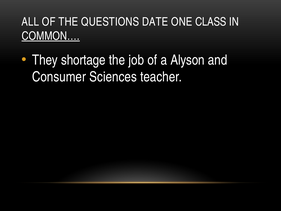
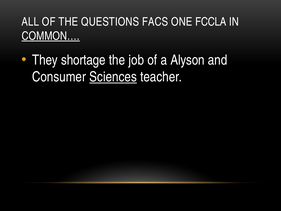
DATE: DATE -> FACS (155, 22)
CLASS: CLASS -> FCCLA (211, 22)
Sciences underline: none -> present (113, 77)
